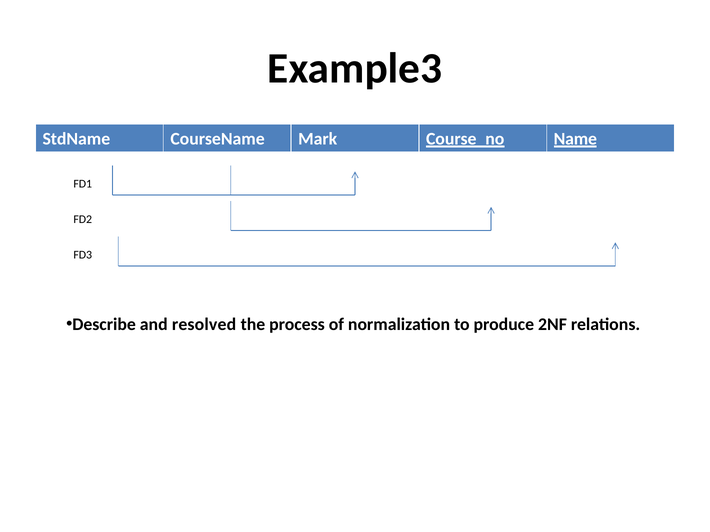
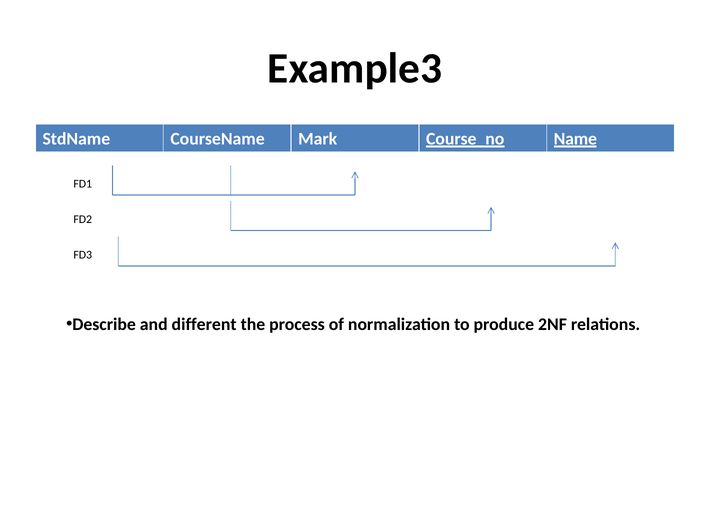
resolved: resolved -> different (204, 325)
